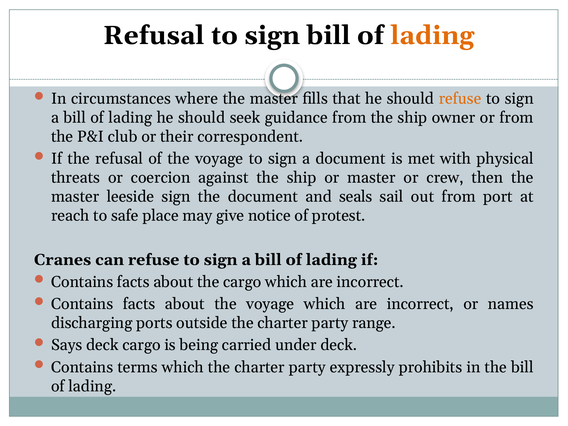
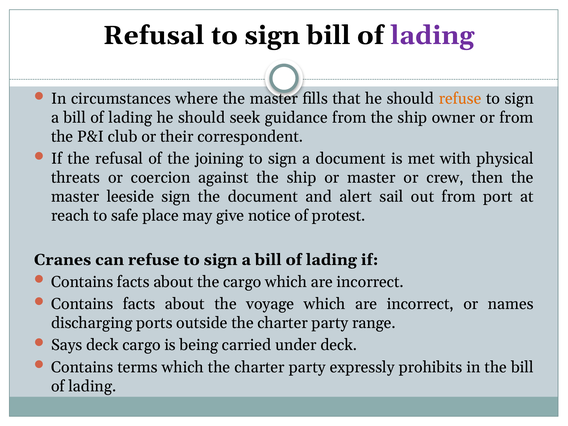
lading colour: orange -> purple (432, 35)
of the voyage: voyage -> joining (219, 159)
seals: seals -> alert (356, 197)
